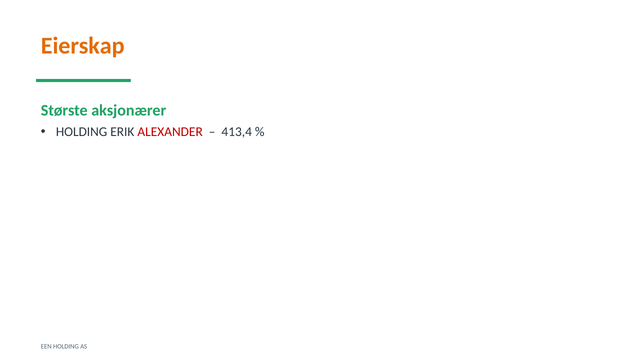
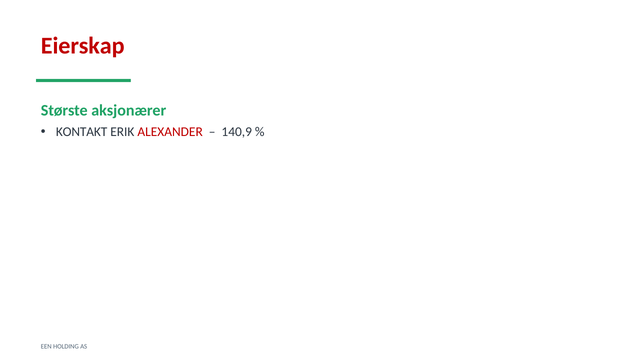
Eierskap colour: orange -> red (83, 46)
HOLDING: HOLDING -> KONTAKT (82, 132)
413,4: 413,4 -> 140,9 (237, 132)
